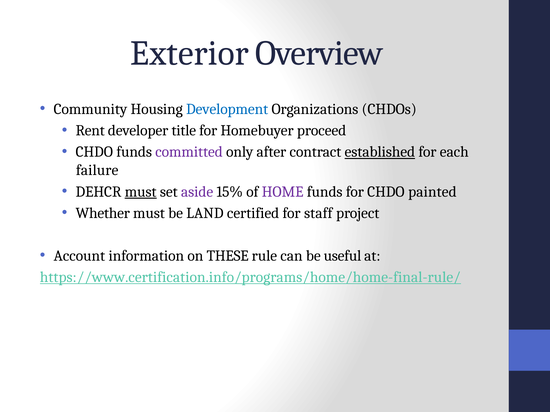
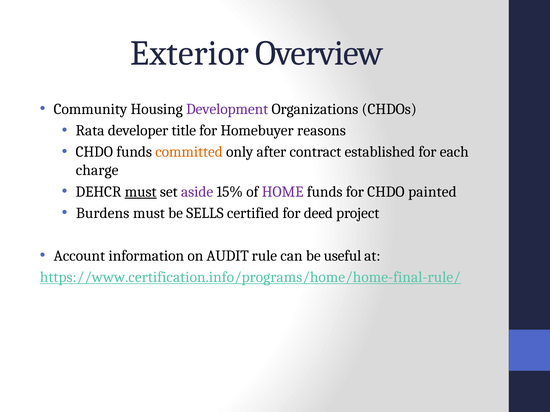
Development colour: blue -> purple (227, 109)
Rent: Rent -> Rata (90, 131)
proceed: proceed -> reasons (322, 131)
committed colour: purple -> orange (189, 152)
established underline: present -> none (380, 152)
failure: failure -> charge (97, 170)
Whether: Whether -> Burdens (103, 213)
LAND: LAND -> SELLS (205, 213)
staff: staff -> deed (318, 213)
THESE: THESE -> AUDIT (228, 256)
